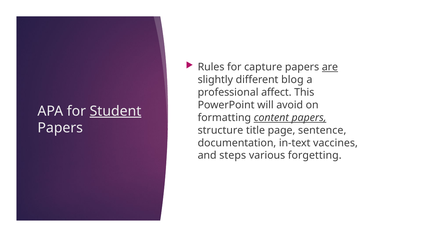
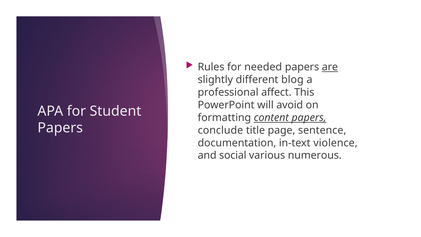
capture: capture -> needed (263, 67)
Student underline: present -> none (115, 111)
structure: structure -> conclude (220, 130)
vaccines: vaccines -> violence (335, 143)
steps: steps -> social (233, 155)
forgetting: forgetting -> numerous (315, 155)
